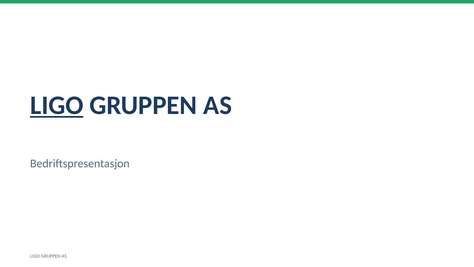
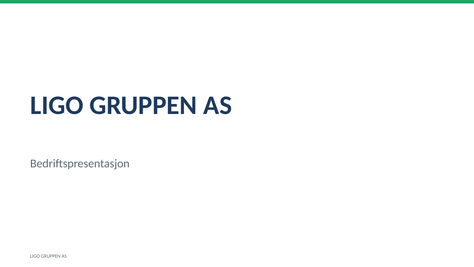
LIGO underline: present -> none (57, 105)
